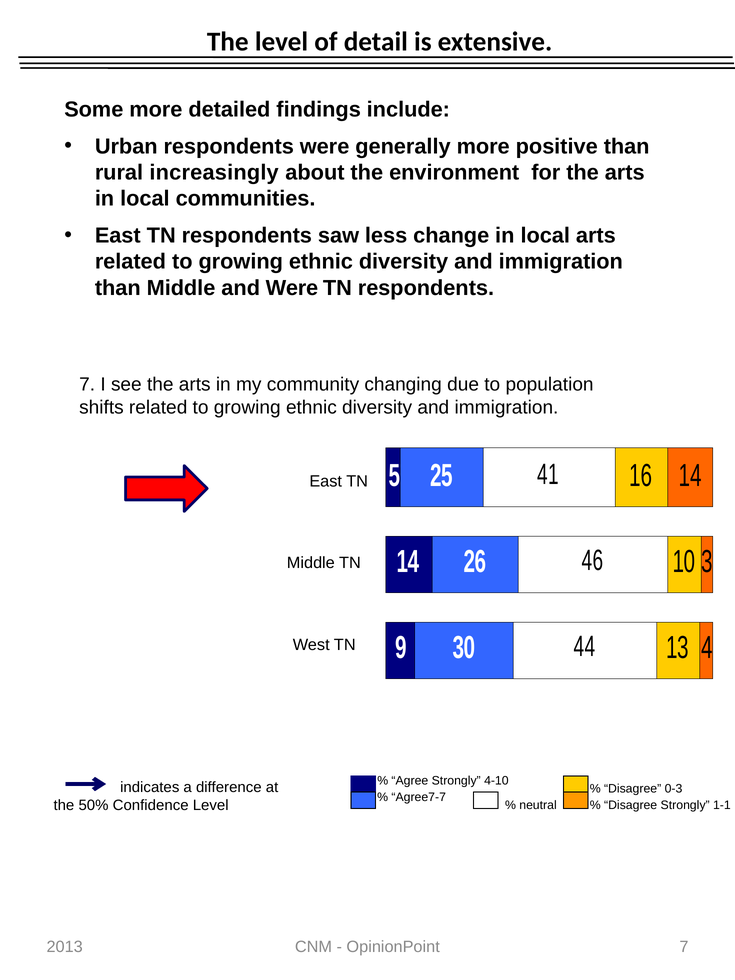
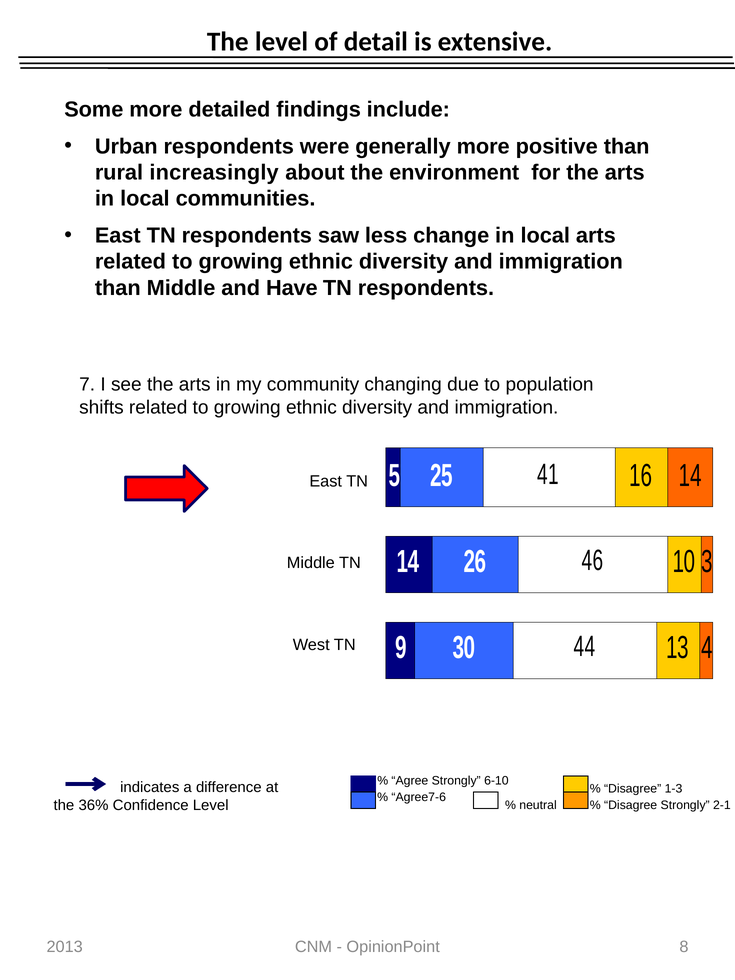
and Were: Were -> Have (292, 288)
4-10: 4-10 -> 6-10 (496, 781)
0-3: 0-3 -> 1-3 (674, 789)
Agree7-7: Agree7-7 -> Agree7-6 (419, 797)
50%: 50% -> 36% (93, 805)
1-1: 1-1 -> 2-1 (722, 805)
OpinionPoint 7: 7 -> 8 (684, 947)
